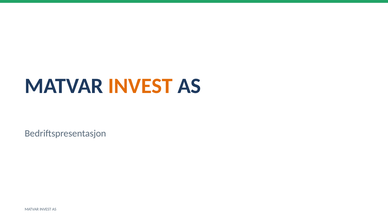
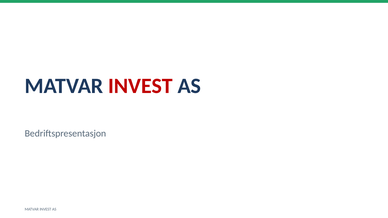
INVEST colour: orange -> red (140, 86)
